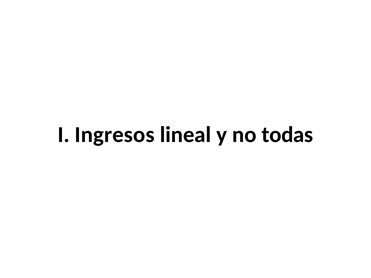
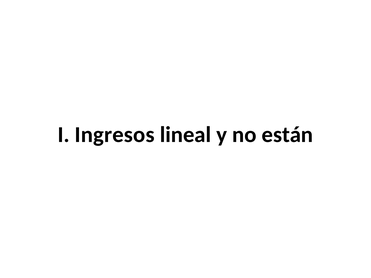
todas: todas -> están (287, 135)
